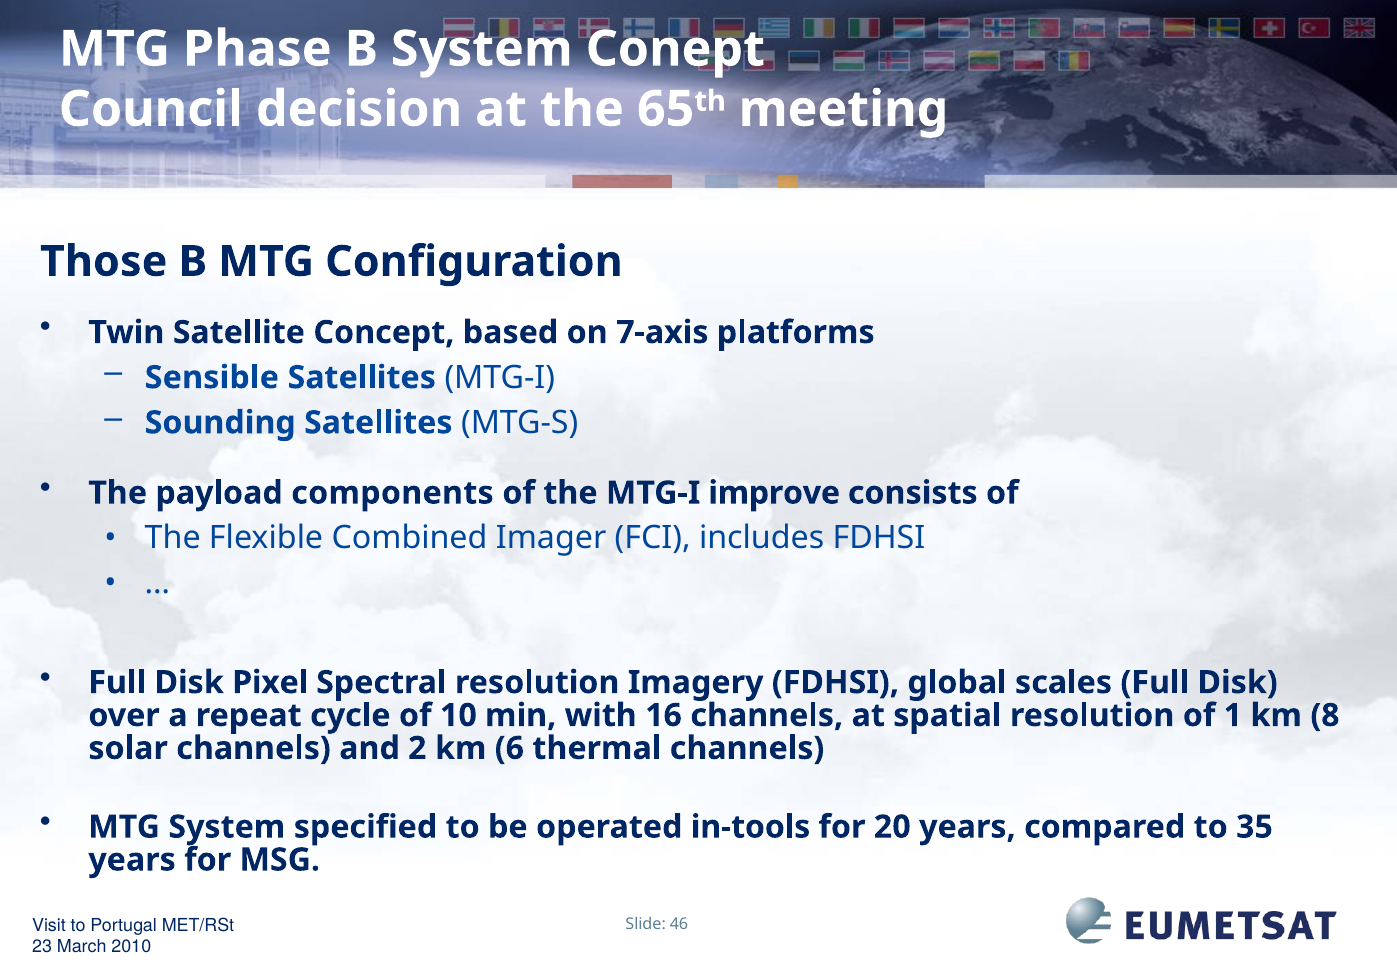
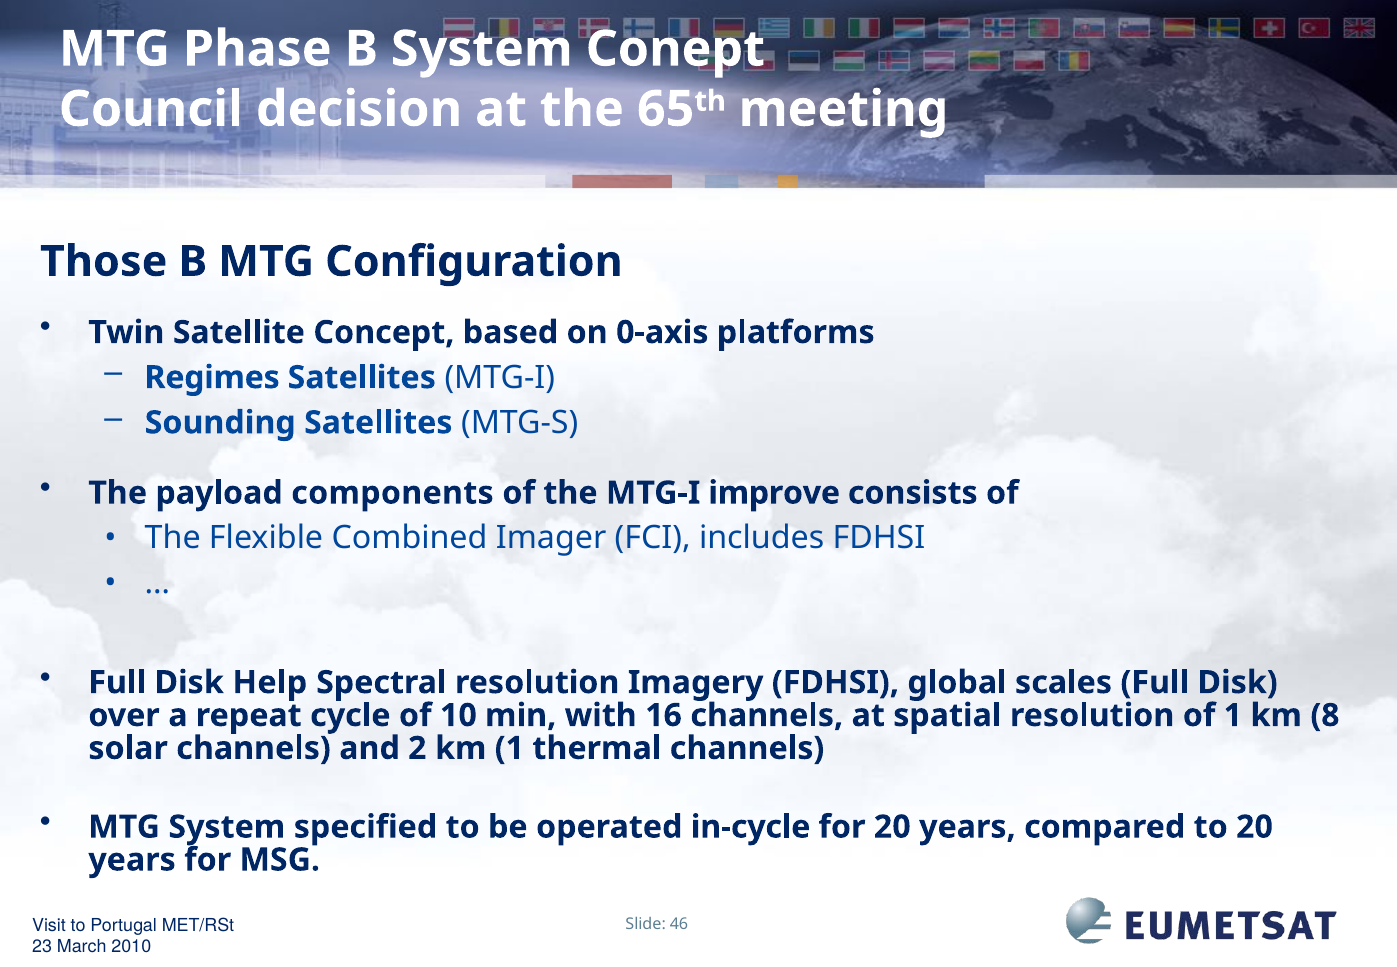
7-axis: 7-axis -> 0-axis (662, 333)
Sensible: Sensible -> Regimes (212, 378)
Pixel: Pixel -> Help (270, 683)
km 6: 6 -> 1 (509, 748)
in-tools: in-tools -> in-cycle (751, 827)
to 35: 35 -> 20 (1254, 827)
